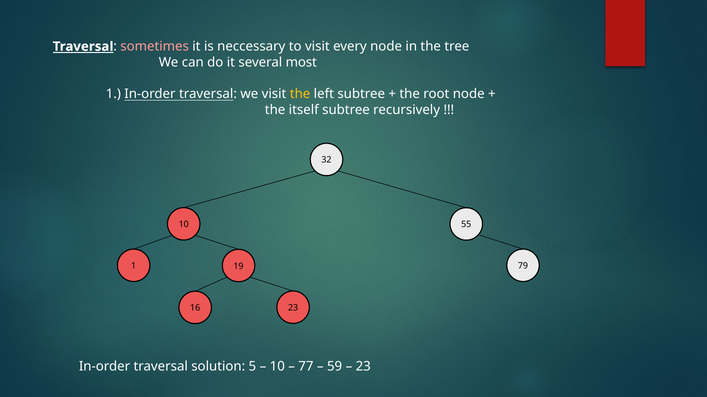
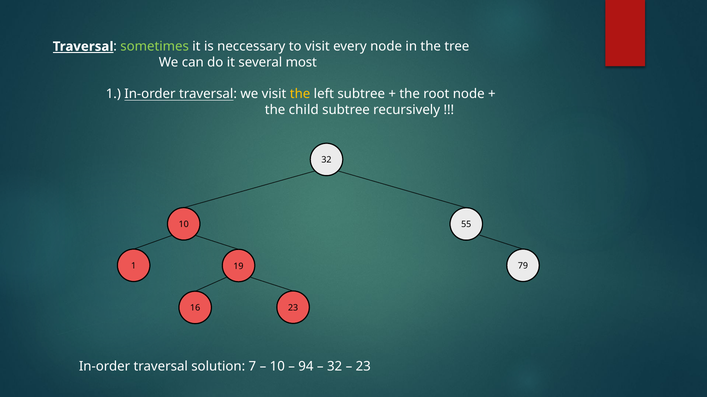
sometimes colour: pink -> light green (155, 47)
itself: itself -> child (304, 110)
5: 5 -> 7 (252, 367)
77: 77 -> 94 (306, 367)
59: 59 -> 32 (335, 367)
